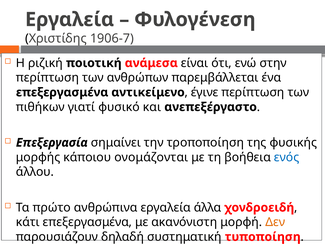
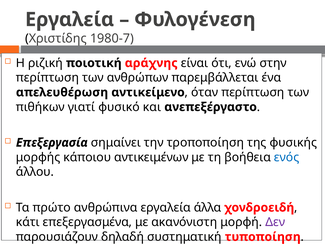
1906-7: 1906-7 -> 1980-7 (112, 39)
ανάμεσα: ανάμεσα -> αράχνης (151, 63)
επεξεργασμένα: επεξεργασμένα -> απελευθέρωση (62, 92)
έγινε: έγινε -> όταν (205, 92)
ονομάζονται: ονομάζονται -> αντικειμένων (151, 157)
Δεν colour: orange -> purple (275, 222)
